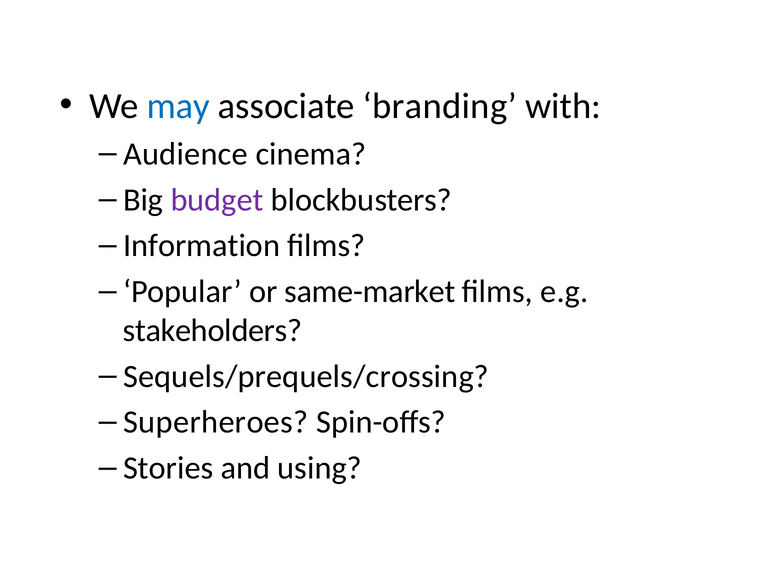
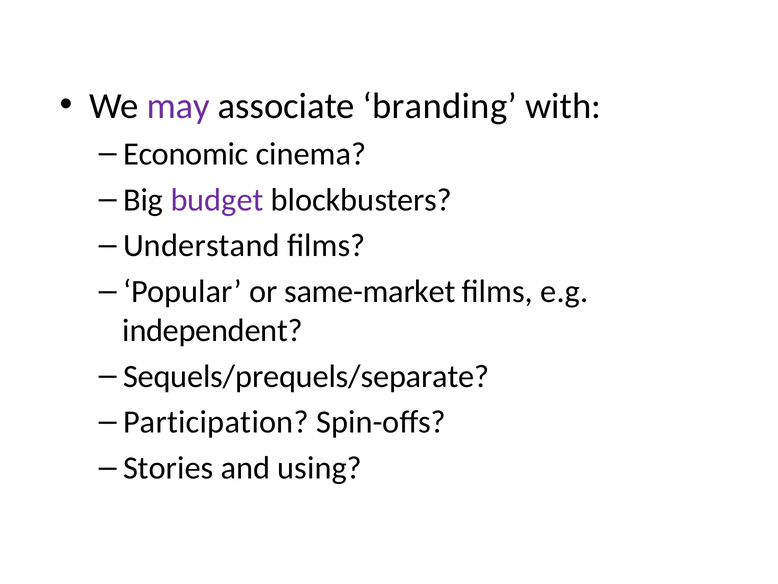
may colour: blue -> purple (178, 106)
Audience: Audience -> Economic (186, 154)
Information: Information -> Understand (201, 246)
stakeholders: stakeholders -> independent (213, 330)
Sequels/prequels/crossing: Sequels/prequels/crossing -> Sequels/prequels/separate (306, 376)
Superheroes: Superheroes -> Participation (216, 422)
